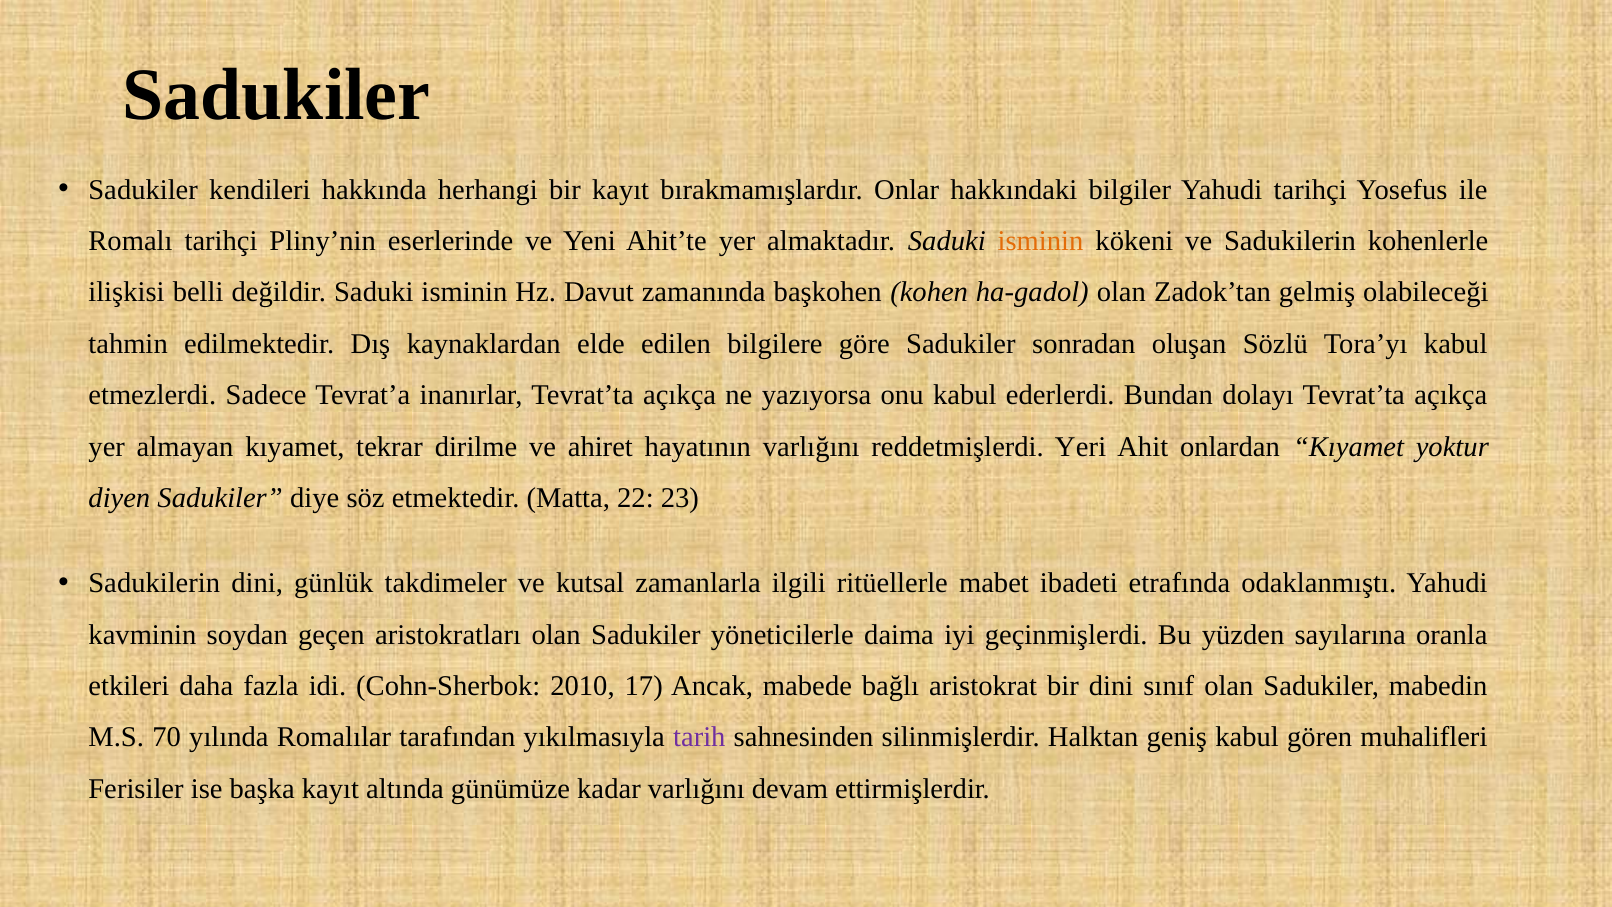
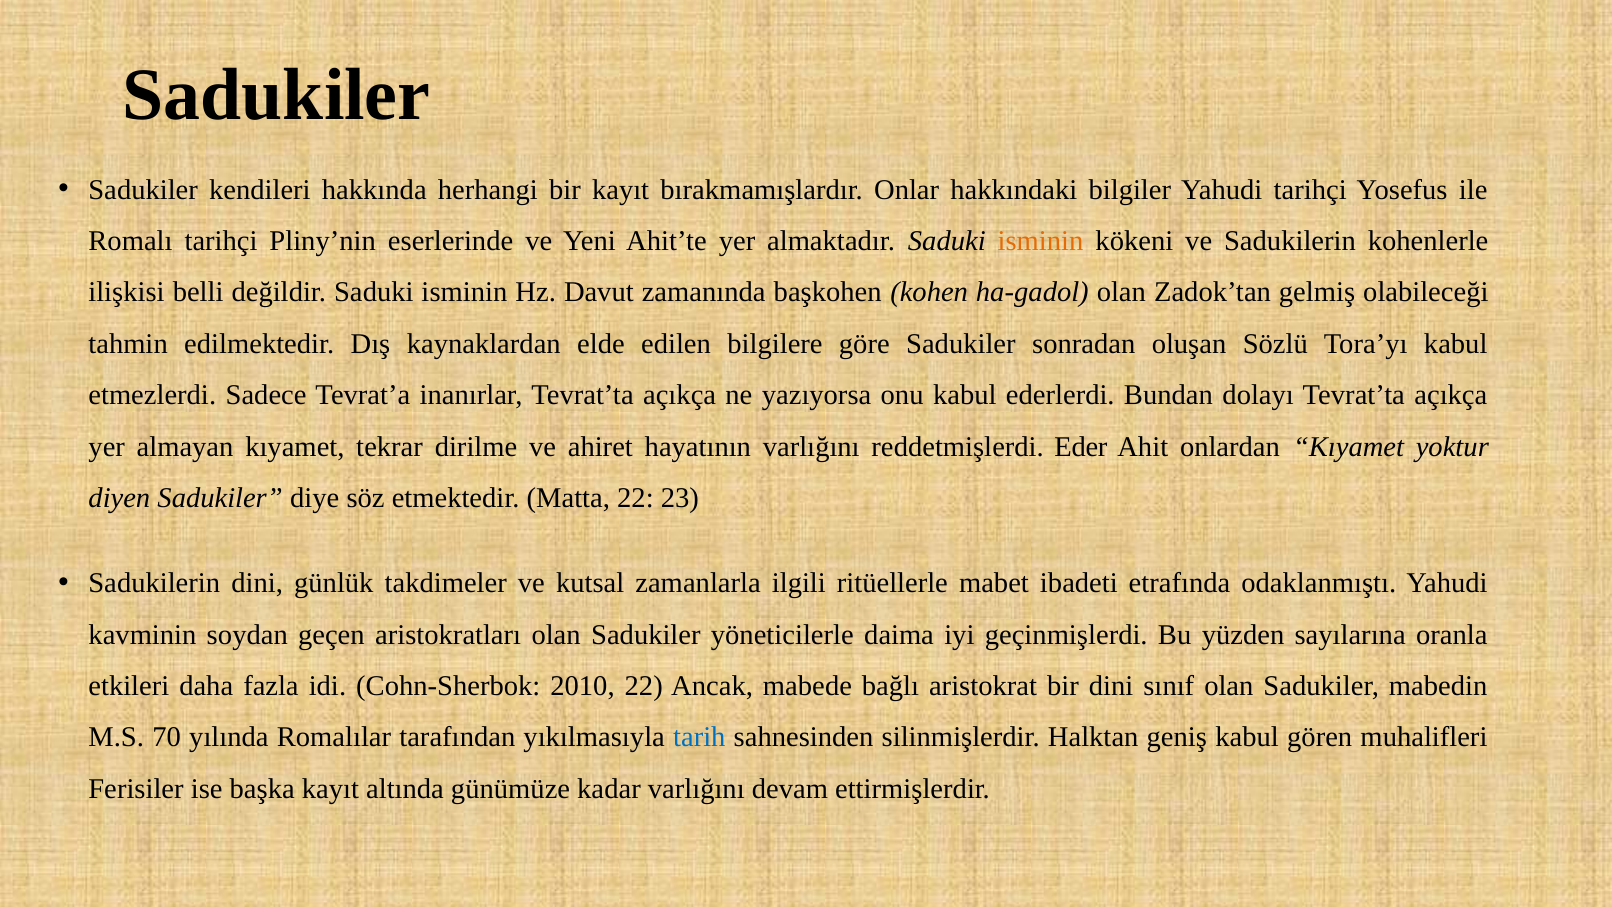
Yeri: Yeri -> Eder (1081, 447)
2010 17: 17 -> 22 (644, 686)
tarih colour: purple -> blue (699, 737)
